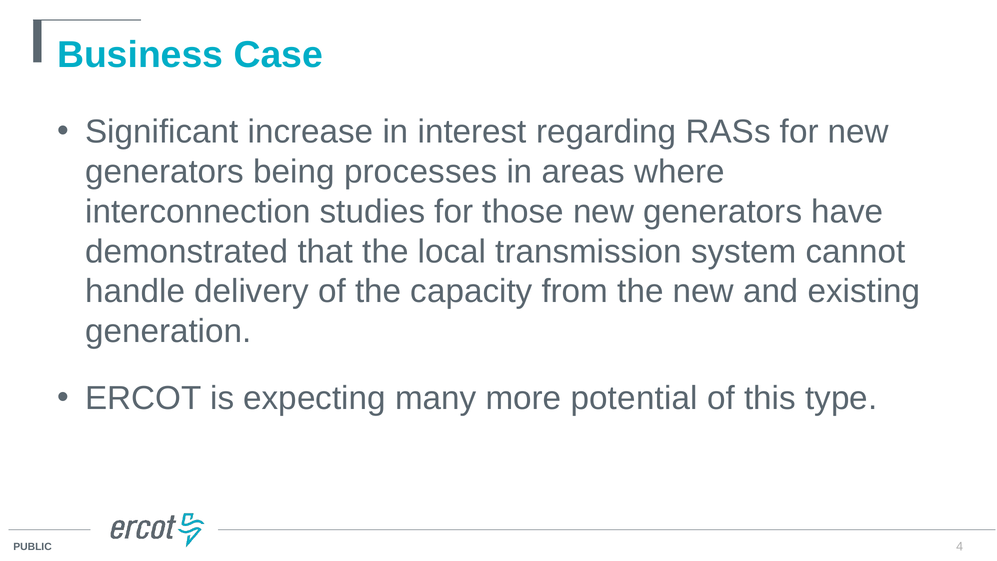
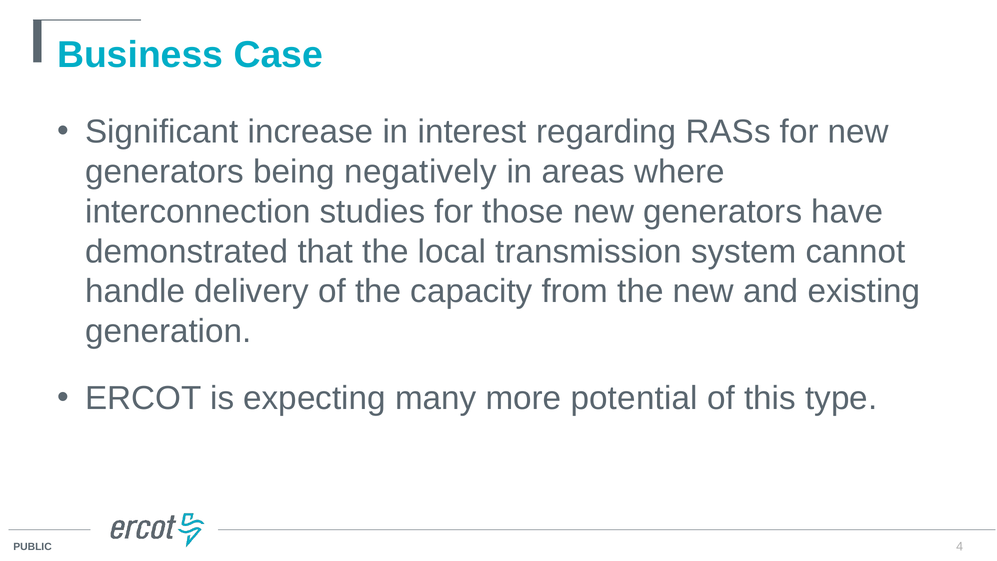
processes: processes -> negatively (421, 172)
